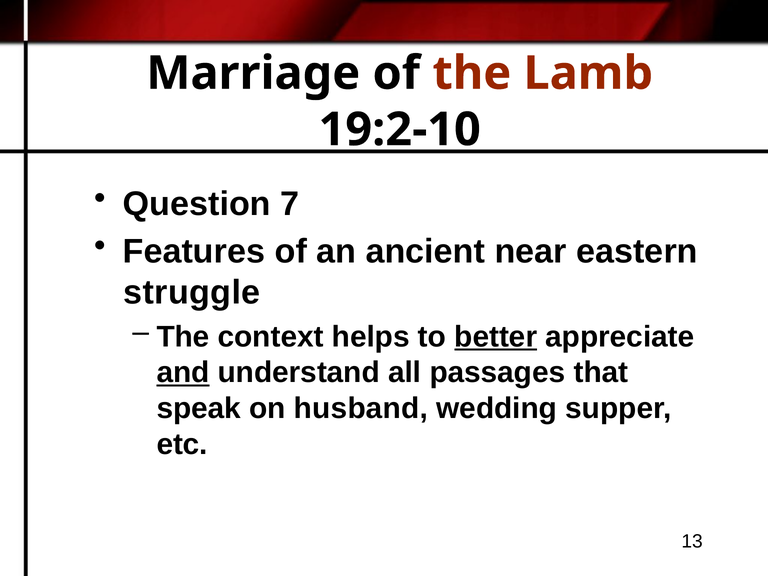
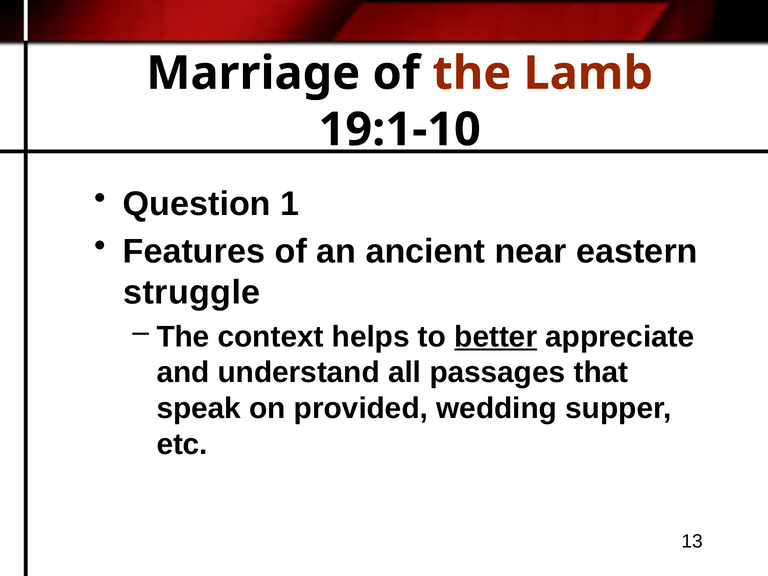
19:2-10: 19:2-10 -> 19:1-10 (400, 130)
7: 7 -> 1 (290, 204)
and underline: present -> none (183, 373)
husband: husband -> provided (361, 408)
